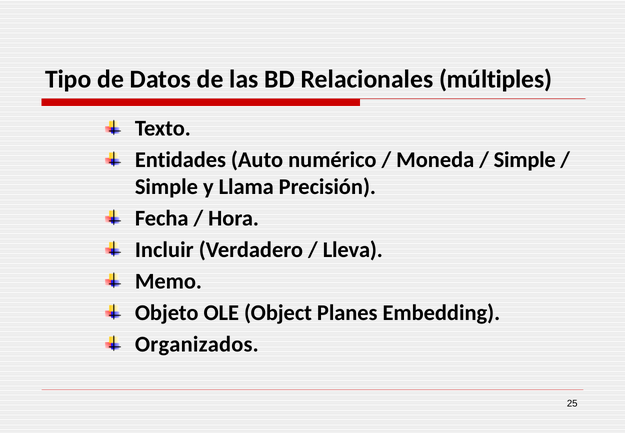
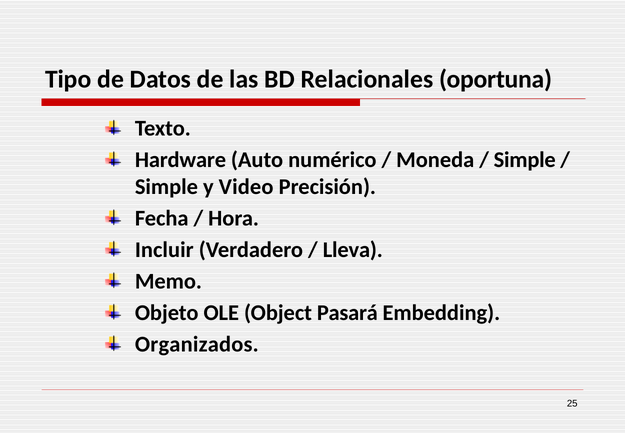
múltiples: múltiples -> oportuna (496, 79)
Entidades: Entidades -> Hardware (180, 160)
Llama: Llama -> Video (246, 187)
Planes: Planes -> Pasará (347, 313)
